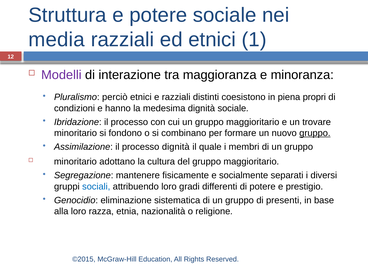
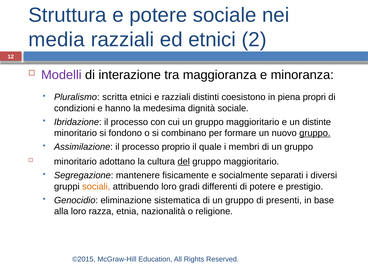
1: 1 -> 2 (254, 40)
perciò: perciò -> scritta (115, 97)
trovare: trovare -> distinte (317, 122)
processo dignità: dignità -> proprio (176, 147)
del underline: none -> present (184, 162)
sociali colour: blue -> orange (96, 186)
